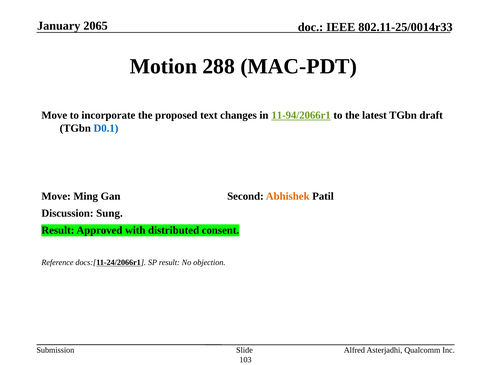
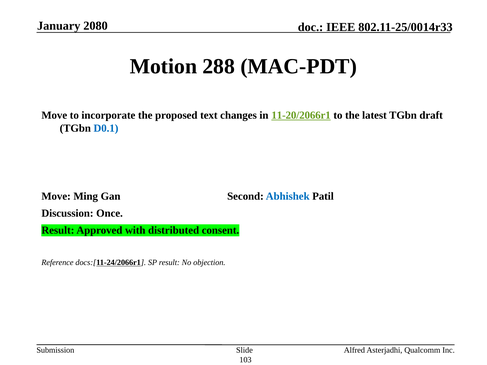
2065: 2065 -> 2080 (96, 26)
11-94/2066r1: 11-94/2066r1 -> 11-20/2066r1 (301, 115)
Abhishek colour: orange -> blue (288, 196)
Sung: Sung -> Once (110, 213)
